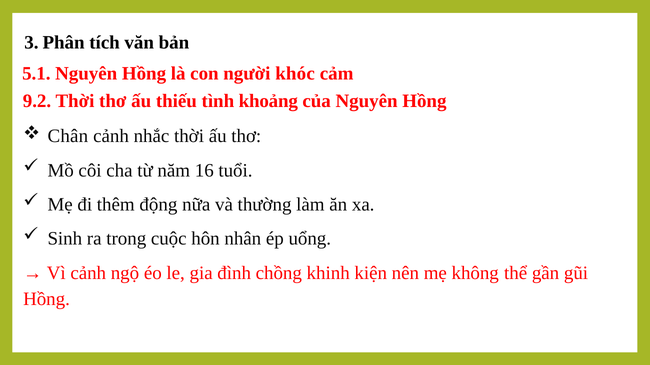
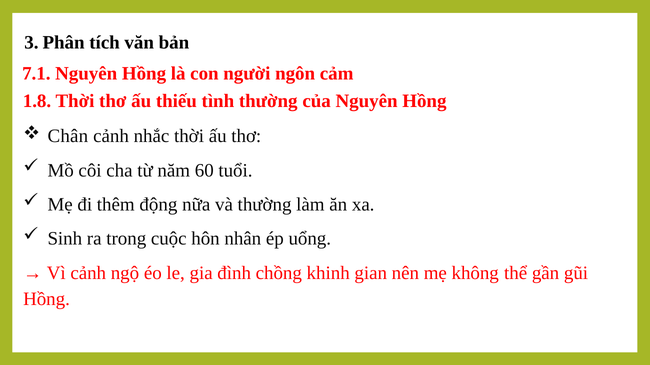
5.1: 5.1 -> 7.1 (36, 74)
khóc: khóc -> ngôn (295, 74)
9.2: 9.2 -> 1.8 (37, 101)
tình khoảng: khoảng -> thường (268, 101)
16: 16 -> 60 (204, 171)
kiện: kiện -> gian (371, 273)
